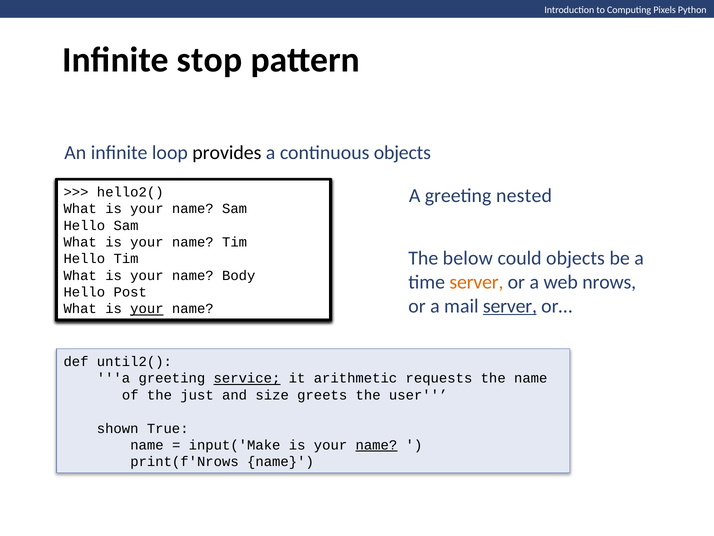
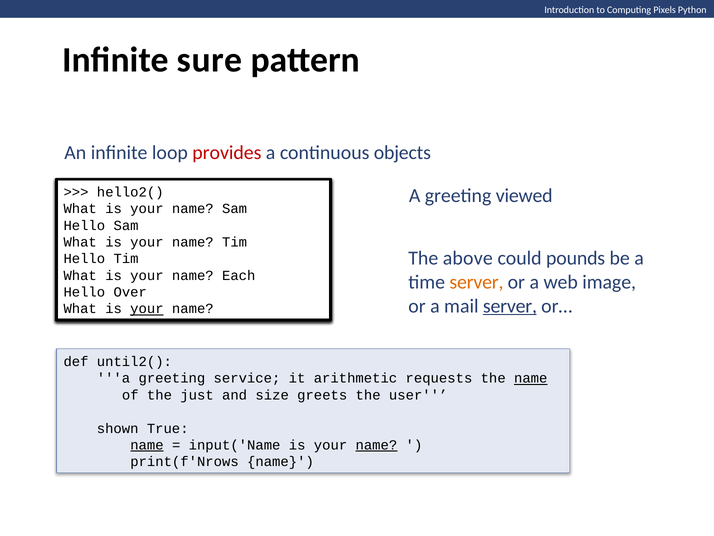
stop: stop -> sure (209, 60)
provides colour: black -> red (227, 152)
nested: nested -> viewed (524, 195)
below: below -> above (468, 258)
could objects: objects -> pounds (576, 258)
Body: Body -> Each (239, 275)
nrows: nrows -> image (609, 282)
Post: Post -> Over (130, 292)
service underline: present -> none (247, 378)
name underline: none -> present (531, 378)
name underline: none -> present (147, 445)
input('Make: input('Make -> input('Name (235, 445)
